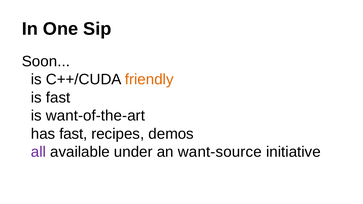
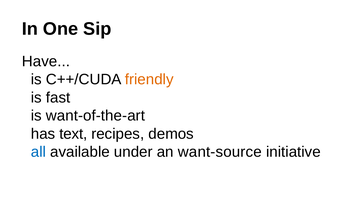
Soon: Soon -> Have (46, 61)
has fast: fast -> text (73, 134)
all colour: purple -> blue (38, 152)
